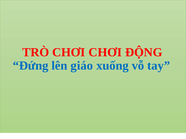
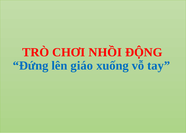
CHƠI CHƠI: CHƠI -> NHỒI (105, 52)
